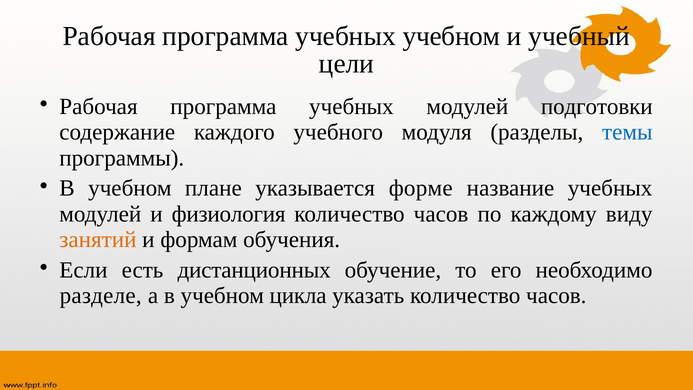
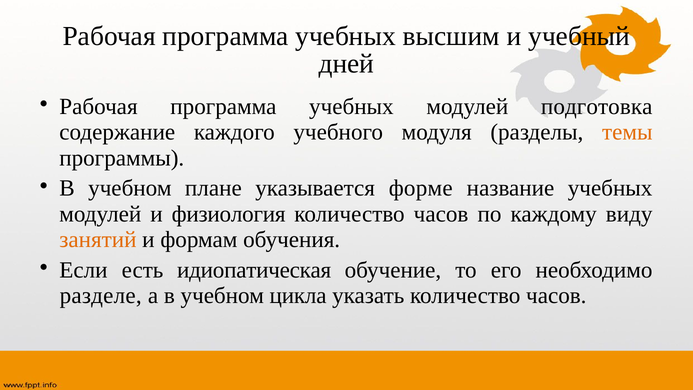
учебных учебном: учебном -> высшим (451, 36)
цели: цели -> дней (346, 63)
подготовки: подготовки -> подготовка (597, 107)
темы colour: blue -> orange (627, 132)
дистанционных: дистанционных -> идиопатическая (254, 270)
